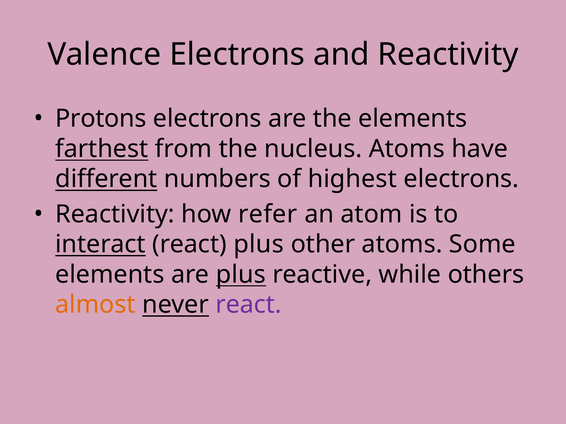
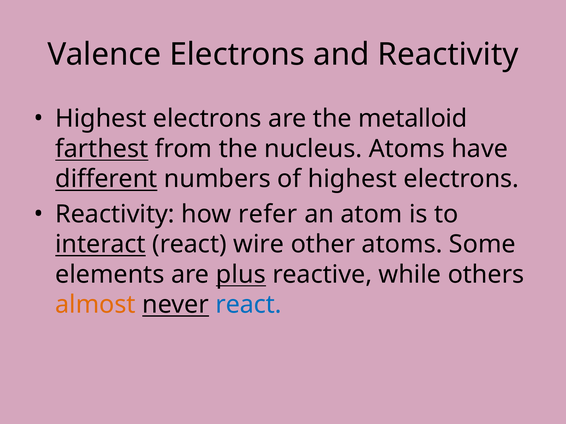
Protons: Protons -> Highest (101, 119)
the elements: elements -> metalloid (413, 119)
react plus: plus -> wire (259, 245)
react colour: purple -> blue (248, 305)
